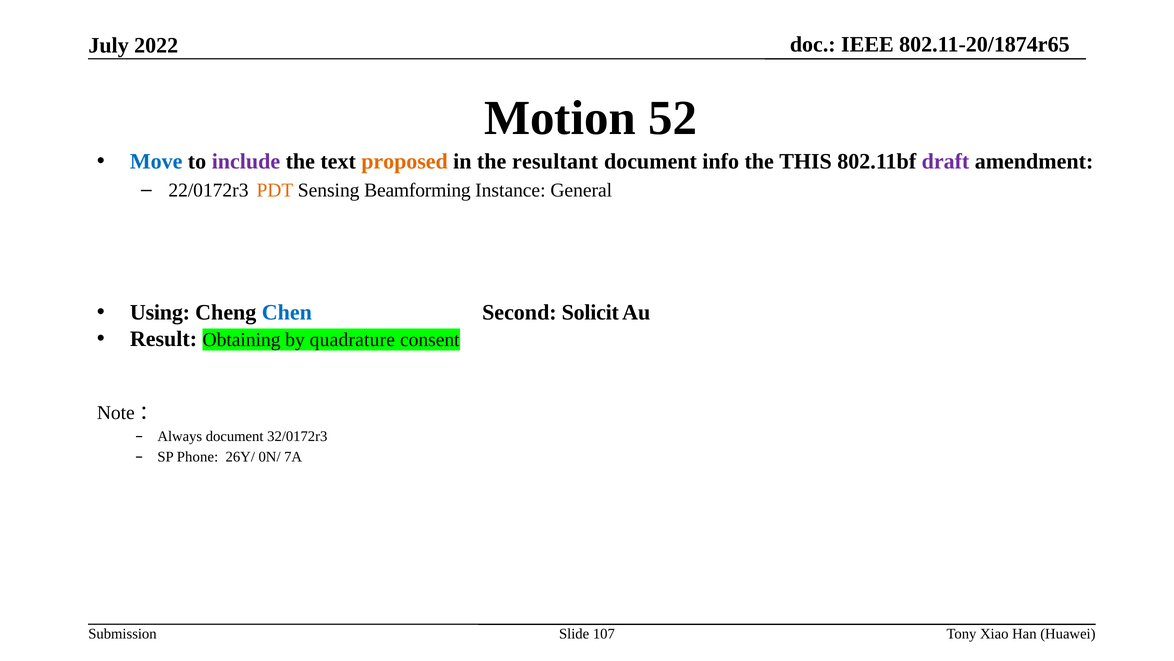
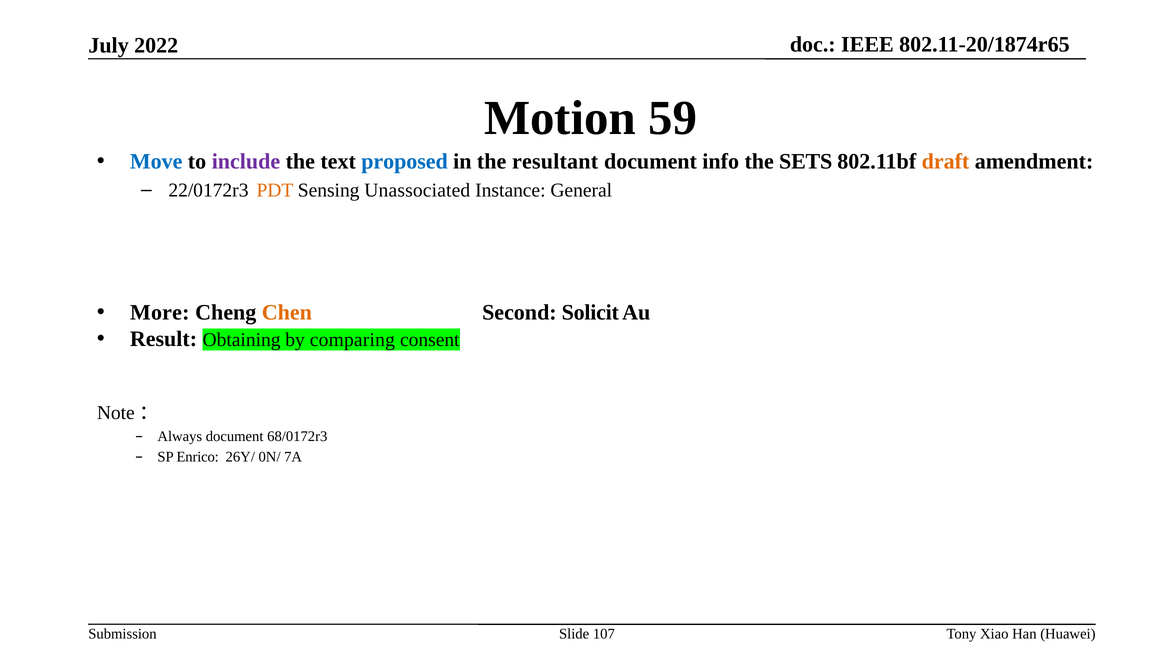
52: 52 -> 59 (673, 118)
proposed colour: orange -> blue (405, 162)
THIS: THIS -> SETS (806, 162)
draft colour: purple -> orange (945, 162)
Beamforming: Beamforming -> Unassociated (417, 190)
Using: Using -> More (160, 312)
Chen colour: blue -> orange (287, 312)
quadrature: quadrature -> comparing (352, 339)
32/0172r3: 32/0172r3 -> 68/0172r3 (297, 436)
Phone: Phone -> Enrico (198, 456)
